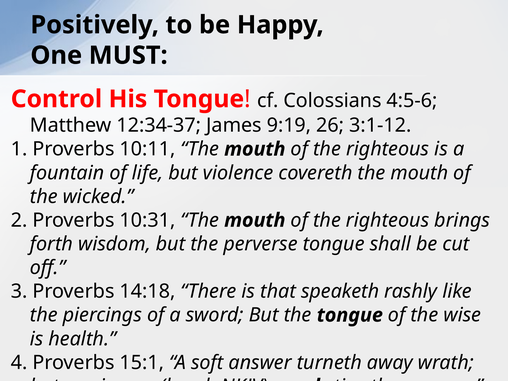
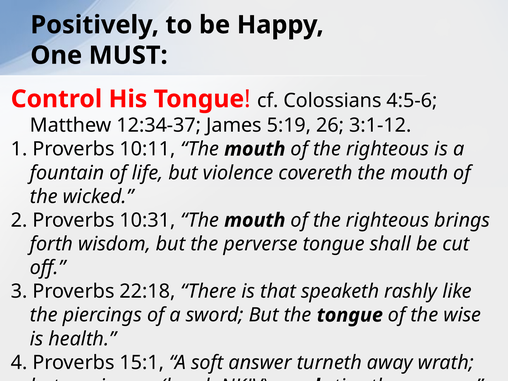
9:19: 9:19 -> 5:19 (289, 125)
14:18: 14:18 -> 22:18 (147, 291)
